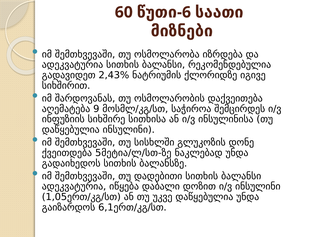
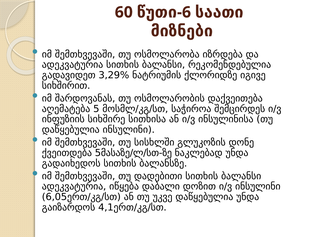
2,43%: 2,43% -> 3,29% (114, 75)
9: 9 -> 5 (96, 109)
5მეტია/ლ/სთ-ზე: 5მეტია/ლ/სთ-ზე -> 5მასაზე/ლ/სთ-ზე (133, 153)
1,05ერთ/კგ/სთ: 1,05ერთ/კგ/სთ -> 6,05ერთ/კგ/სთ (81, 197)
6,1ერთ/კგ/სთ: 6,1ერთ/კგ/სთ -> 4,1ერთ/კგ/სთ (132, 207)
